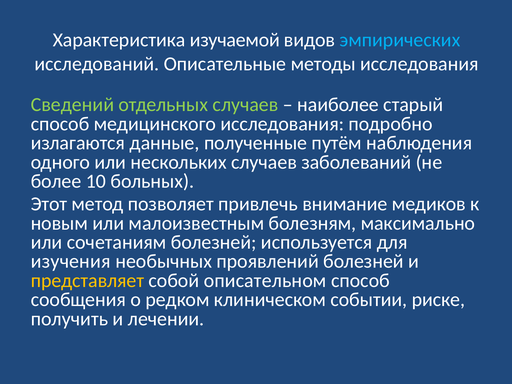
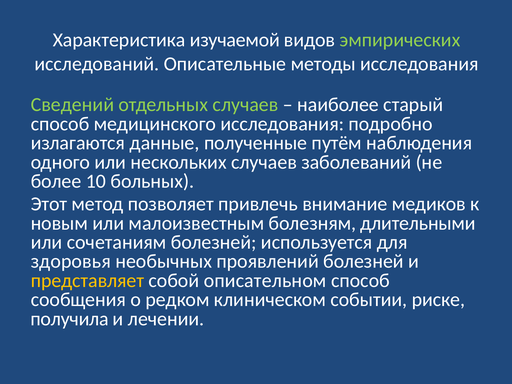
эмпирических colour: light blue -> light green (400, 40)
максимально: максимально -> длительными (418, 223)
изучения: изучения -> здоровья (71, 261)
получить: получить -> получила (70, 319)
